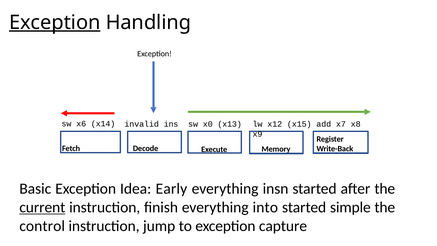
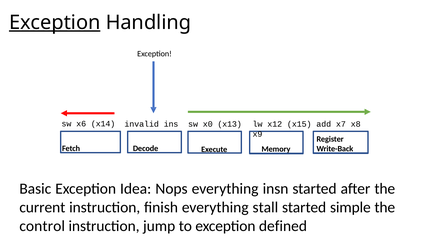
Early: Early -> Nops (171, 189)
current underline: present -> none (42, 207)
into: into -> stall (265, 207)
capture: capture -> defined (283, 226)
